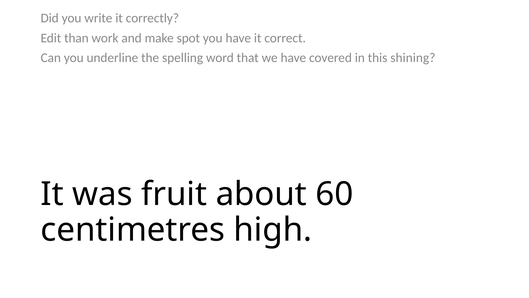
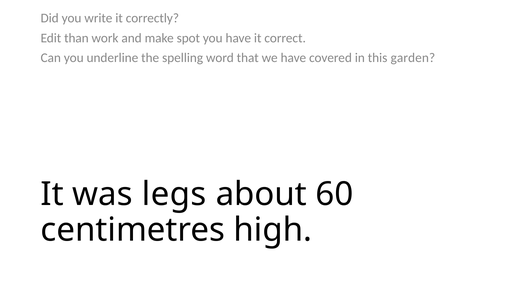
shining: shining -> garden (413, 58)
fruit: fruit -> legs (174, 194)
